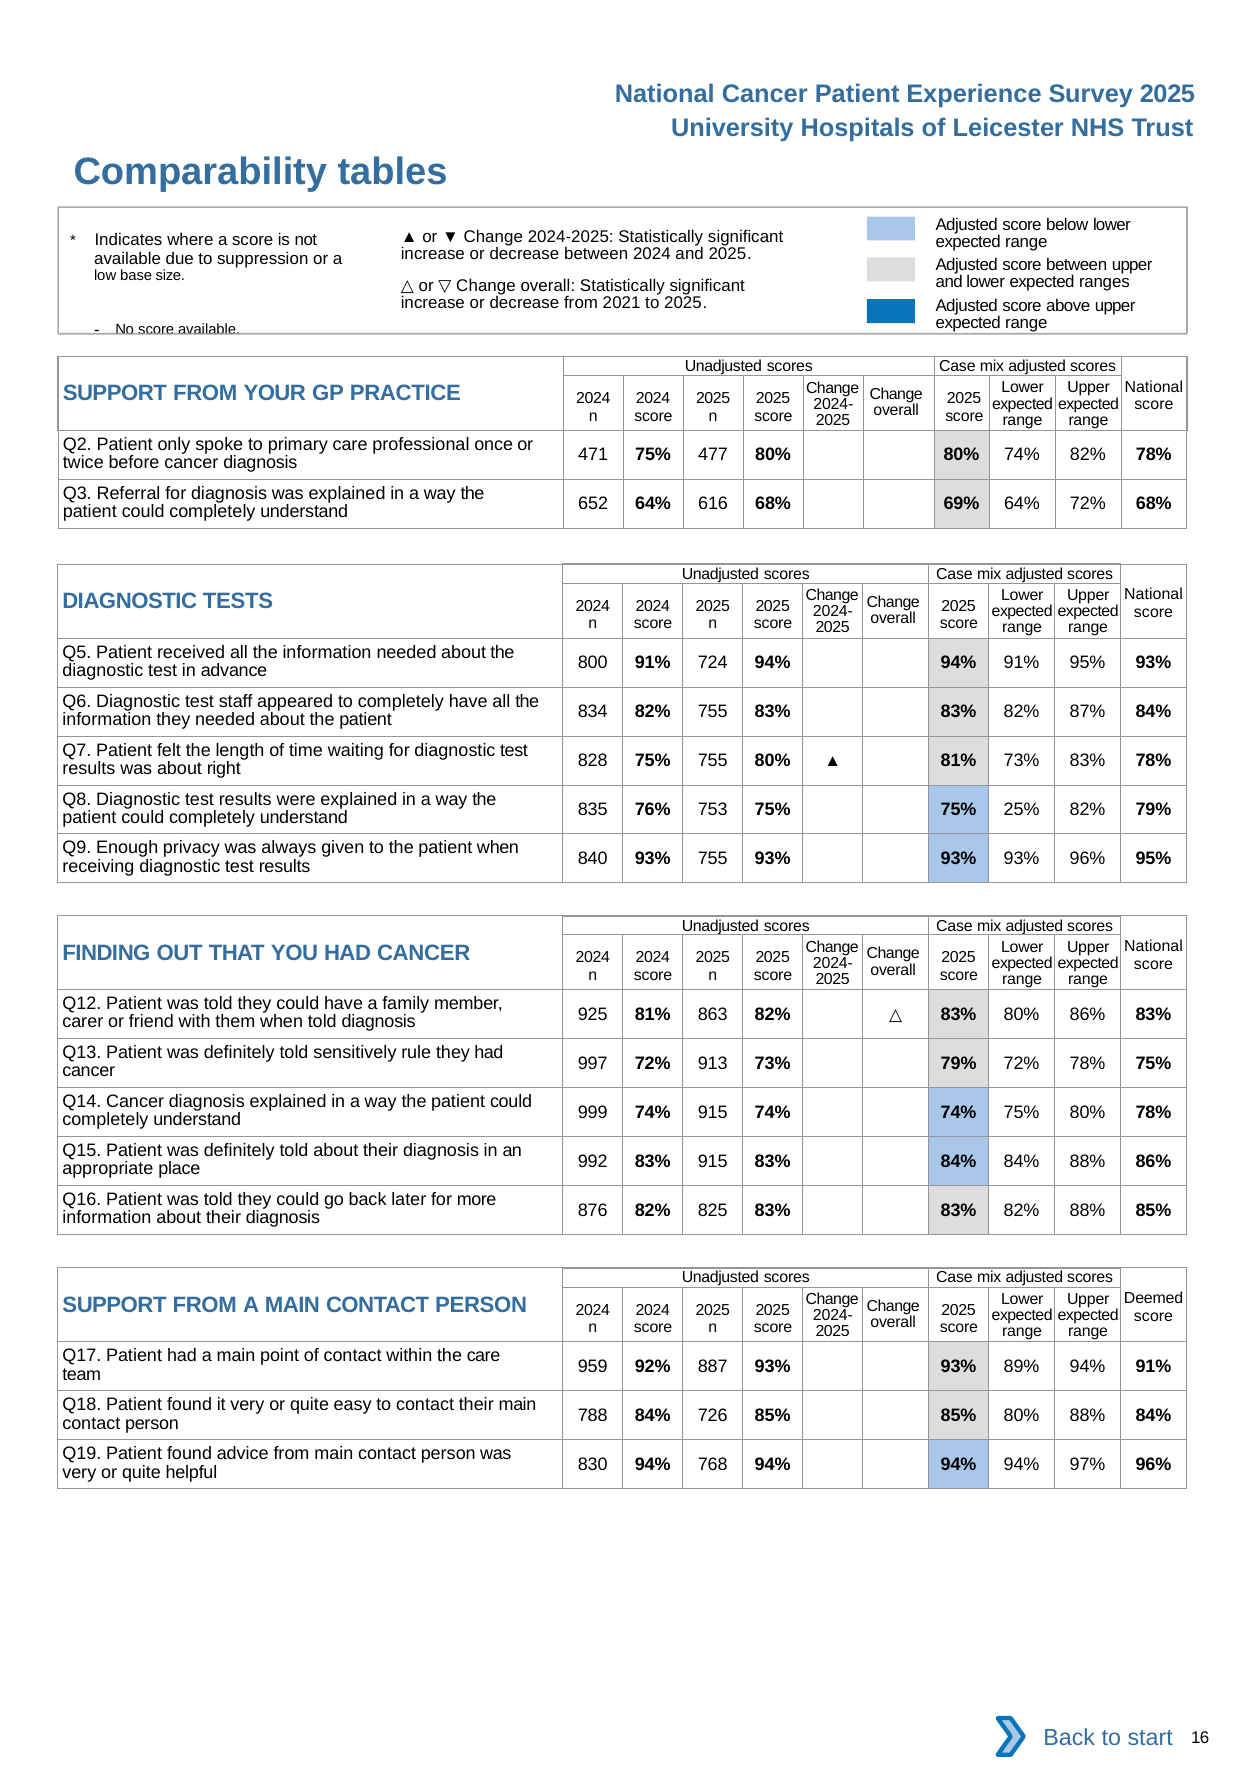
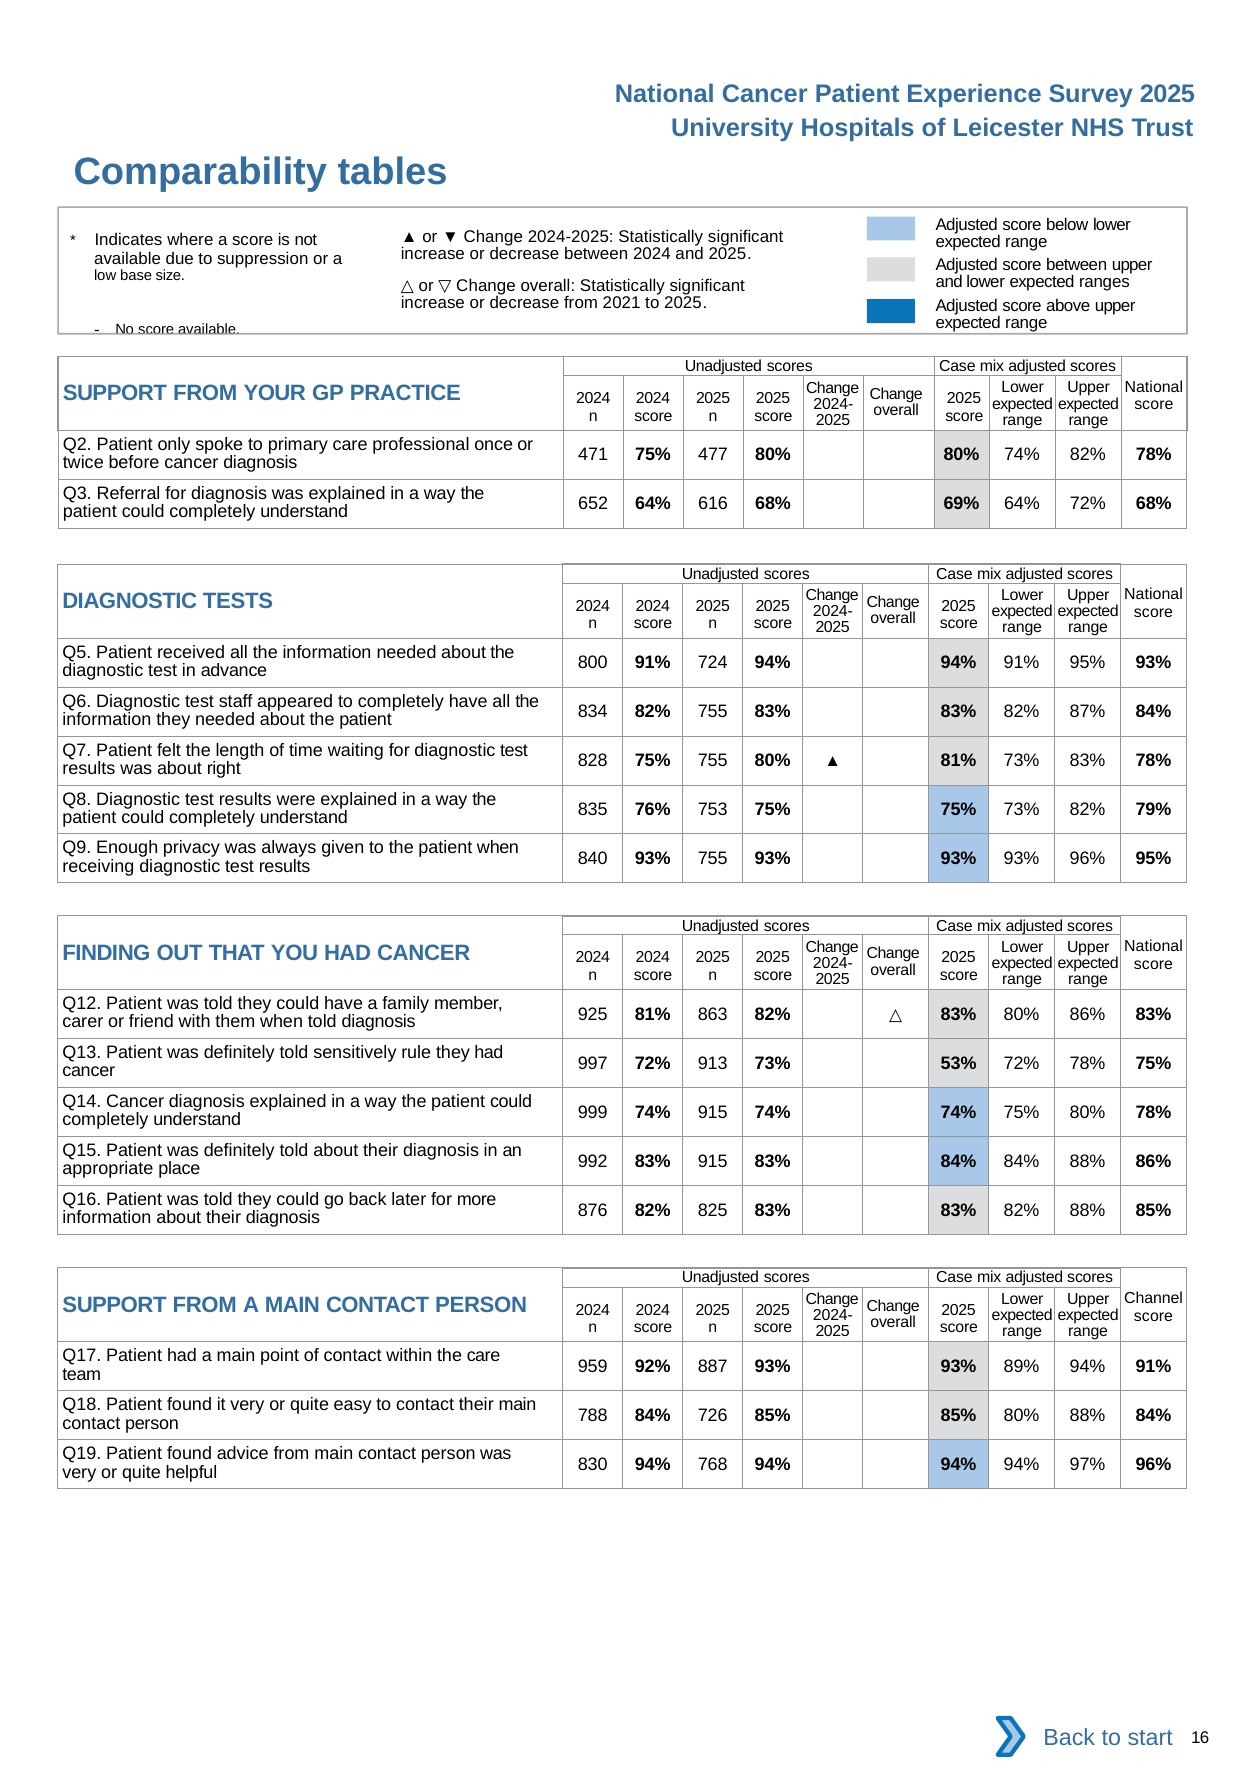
75% 25%: 25% -> 73% (1022, 810)
73% 79%: 79% -> 53% (959, 1063)
Deemed: Deemed -> Channel (1154, 1298)
